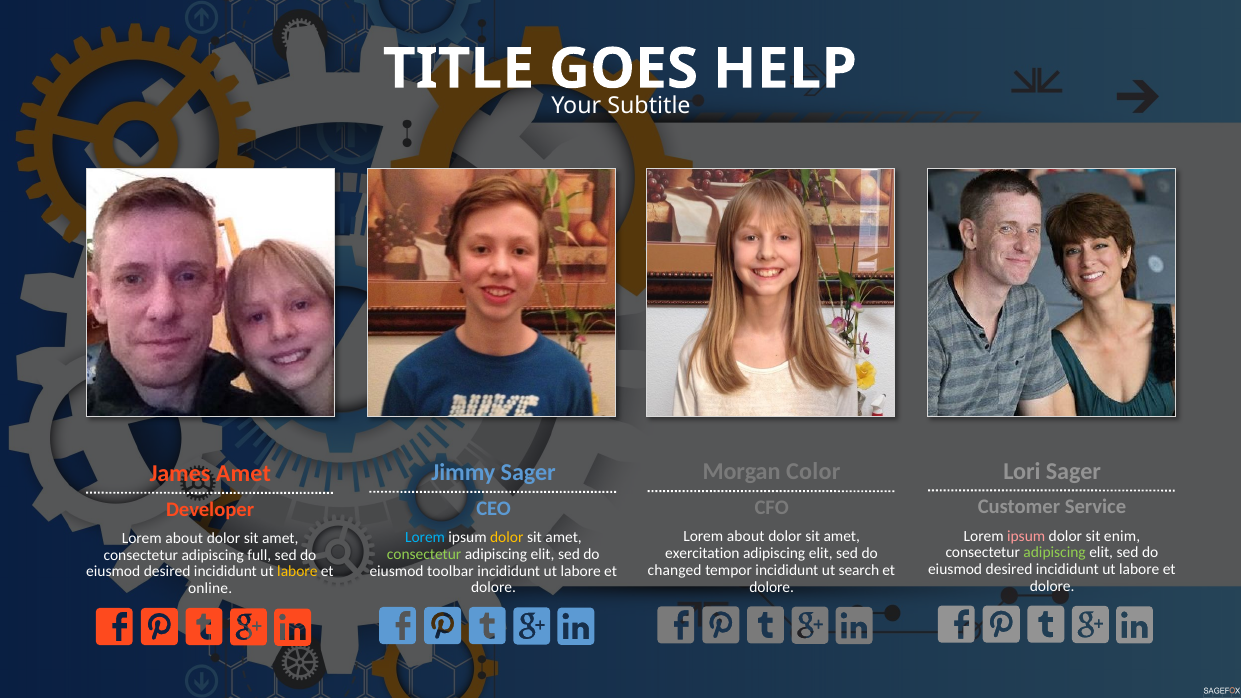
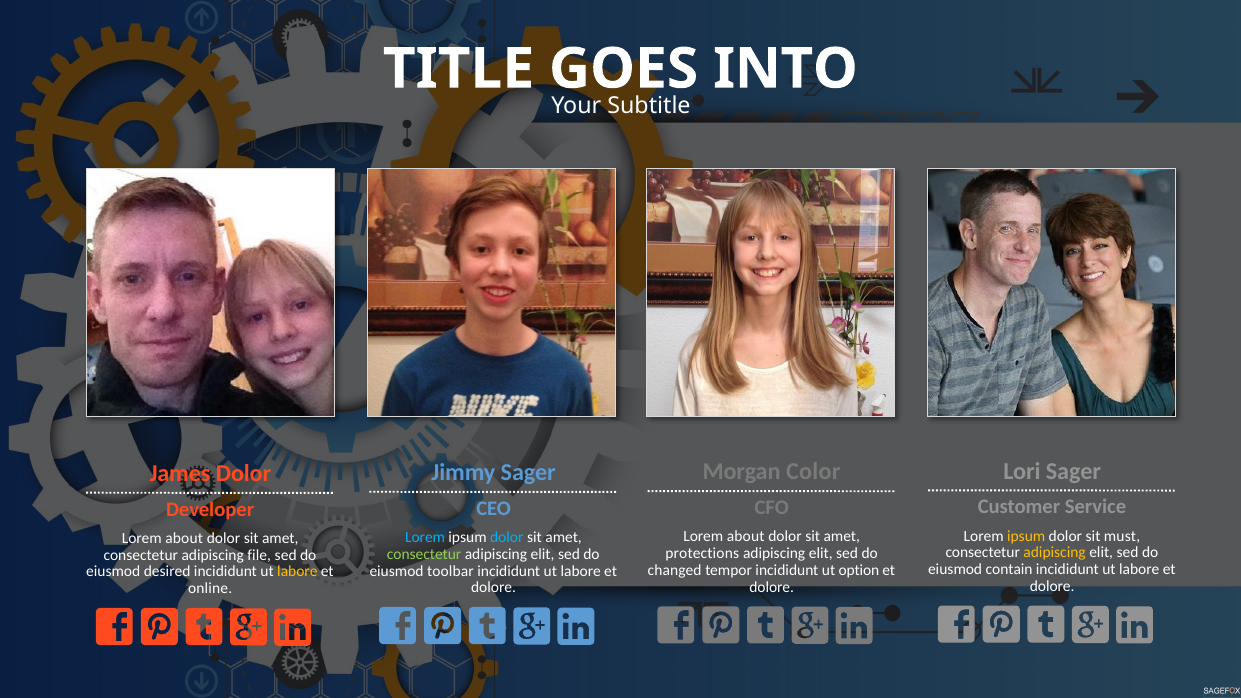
HELP: HELP -> INTO (785, 69)
James Amet: Amet -> Dolor (244, 474)
ipsum colour: pink -> yellow (1026, 536)
enim: enim -> must (1122, 536)
dolor colour: yellow -> light blue (507, 537)
adipiscing colour: light green -> yellow (1055, 553)
exercitation: exercitation -> protections (702, 554)
full: full -> file (259, 555)
desired: desired -> contain (1009, 570)
search: search -> option (859, 570)
